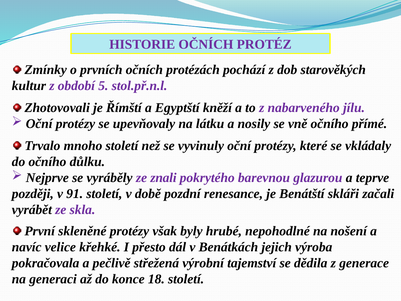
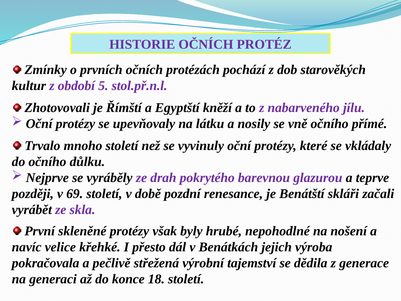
znali: znali -> drah (163, 178)
91: 91 -> 69 (75, 194)
